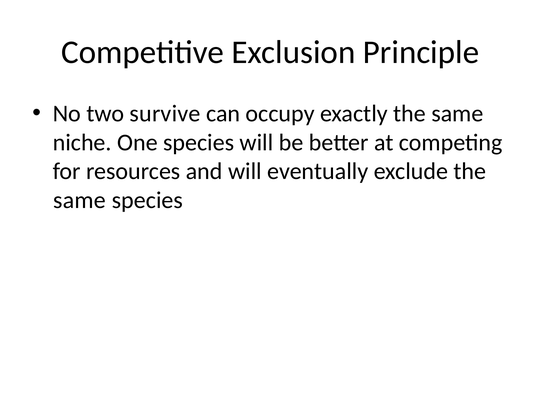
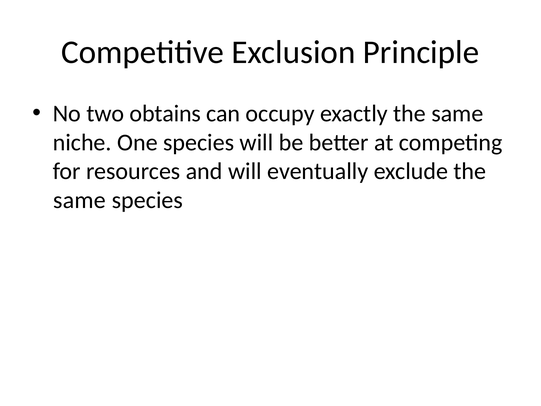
survive: survive -> obtains (165, 113)
